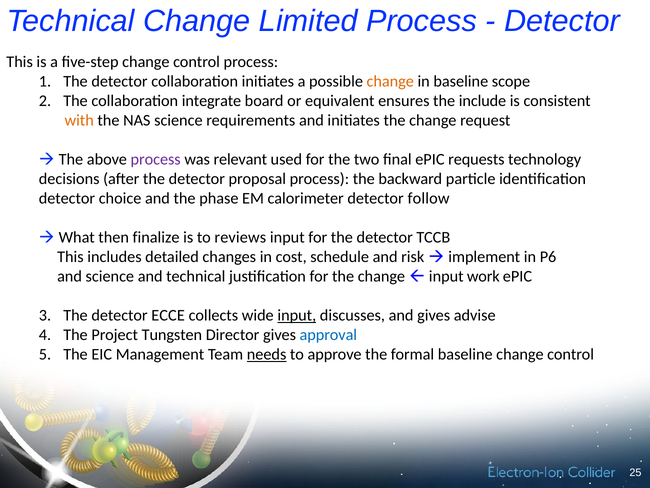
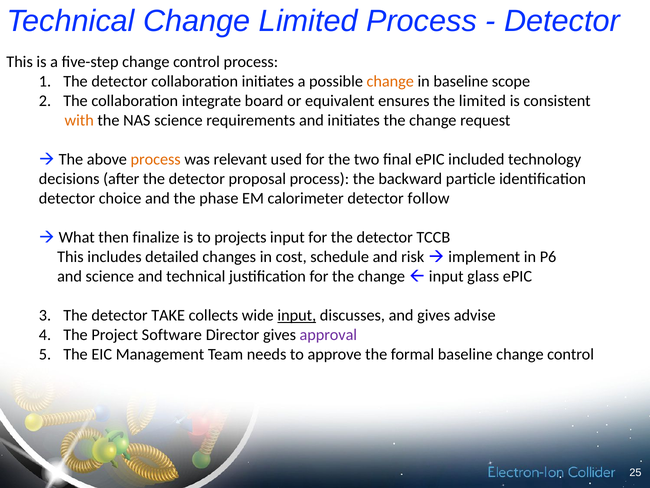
the include: include -> limited (482, 101)
process colour: purple -> orange (156, 159)
requests: requests -> included (476, 159)
reviews: reviews -> projects (240, 237)
work: work -> glass (483, 276)
ECCE: ECCE -> TAKE (168, 315)
Tungsten: Tungsten -> Software (172, 335)
approval colour: blue -> purple (328, 335)
needs underline: present -> none (267, 354)
